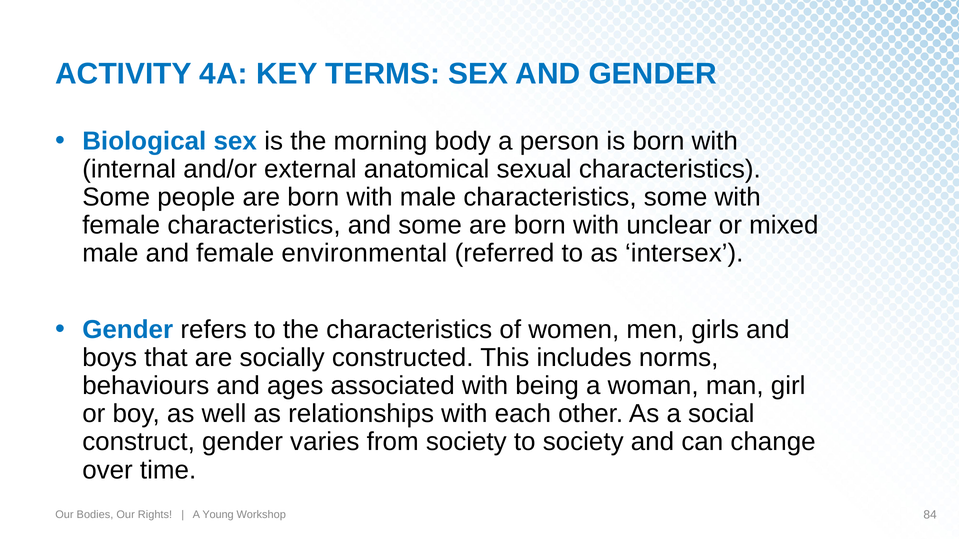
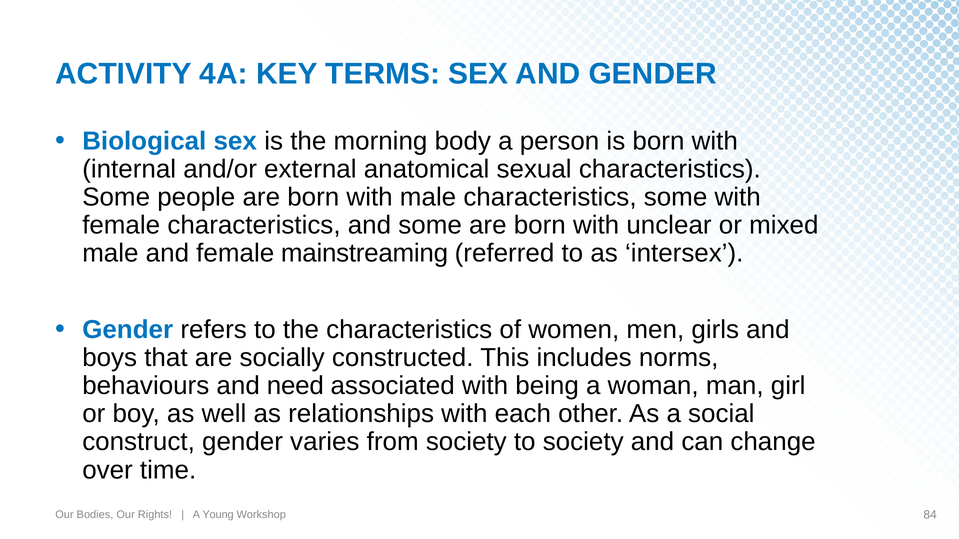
environmental: environmental -> mainstreaming (365, 254)
ages: ages -> need (295, 386)
